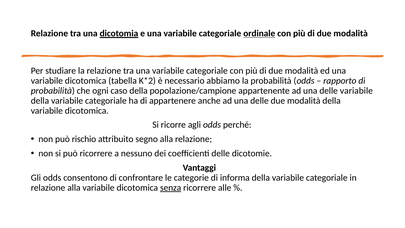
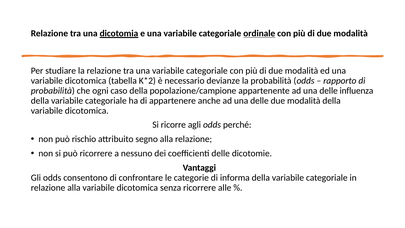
abbiamo: abbiamo -> devianze (223, 81)
delle variabile: variabile -> influenza (356, 91)
senza underline: present -> none (171, 188)
